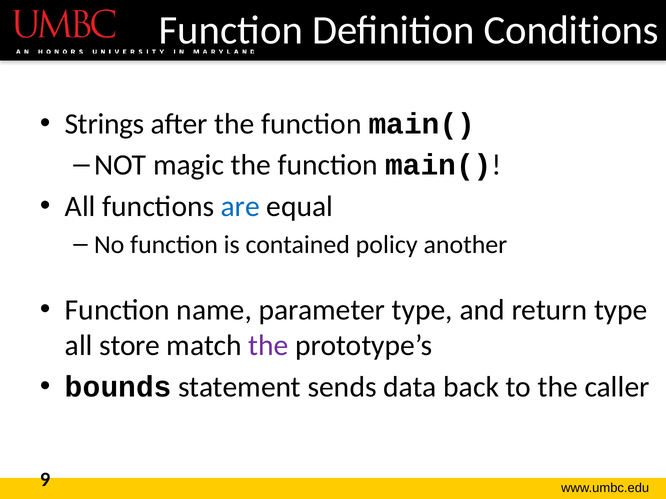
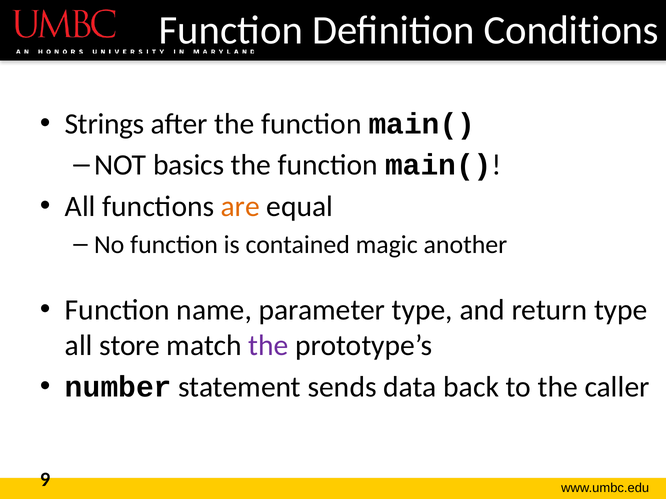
magic: magic -> basics (189, 165)
are colour: blue -> orange (240, 207)
policy: policy -> magic (387, 245)
bounds: bounds -> number (118, 387)
